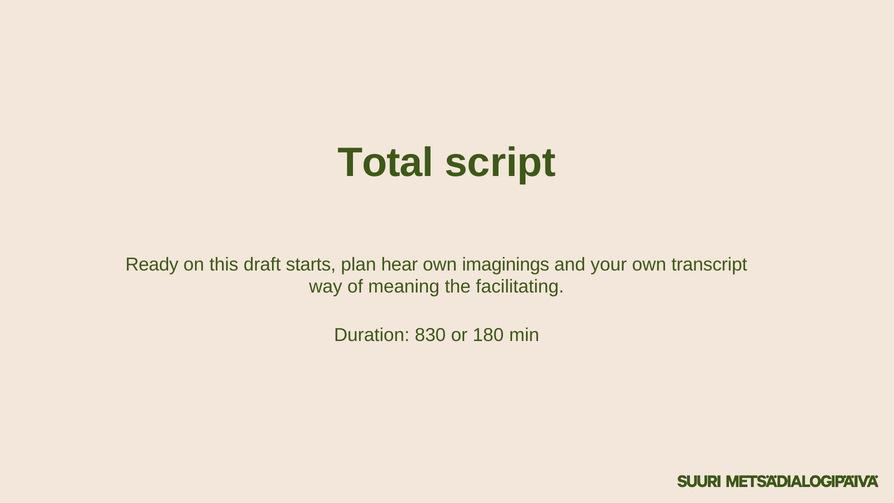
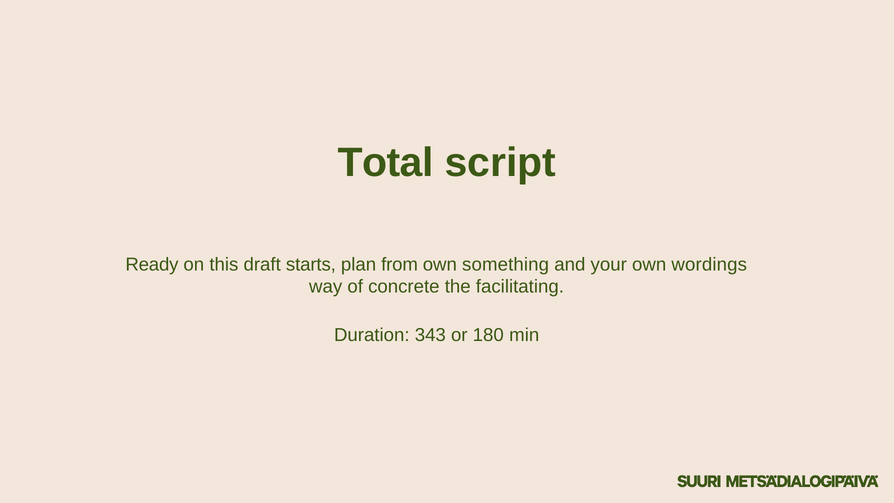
hear: hear -> from (400, 264)
imaginings: imaginings -> something (506, 264)
transcript: transcript -> wordings (709, 264)
meaning: meaning -> concrete (404, 287)
830: 830 -> 343 (430, 335)
